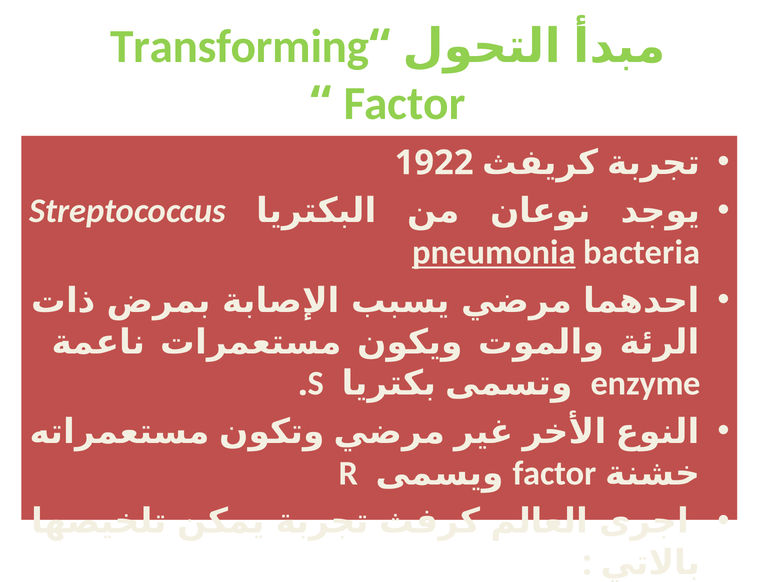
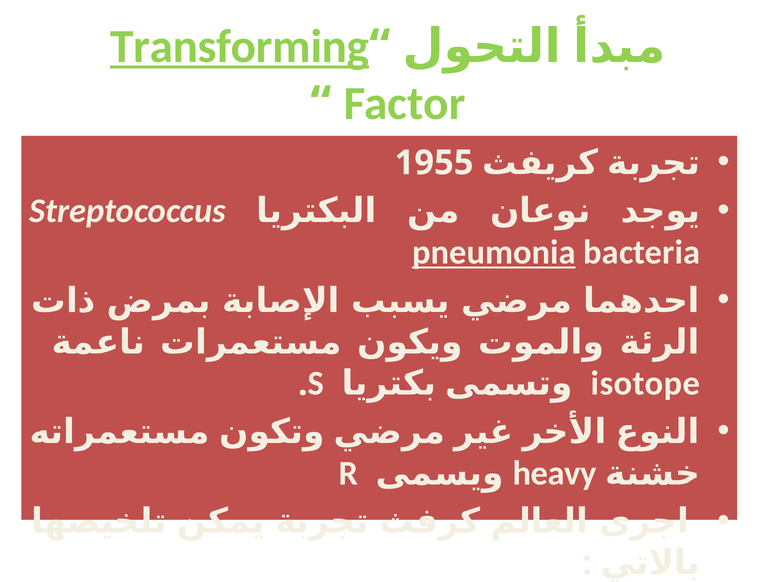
Transforming underline: none -> present (240, 47)
1922: 1922 -> 1955 (434, 163)
enzyme: enzyme -> isotope (645, 384)
factor: factor -> heavy (555, 473)
